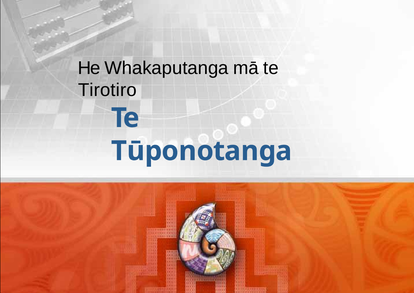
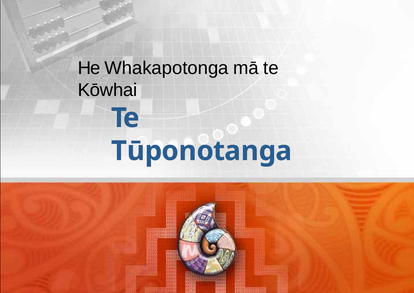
Whakaputanga: Whakaputanga -> Whakapotonga (166, 68)
Tirotiro: Tirotiro -> Kōwhai (108, 90)
